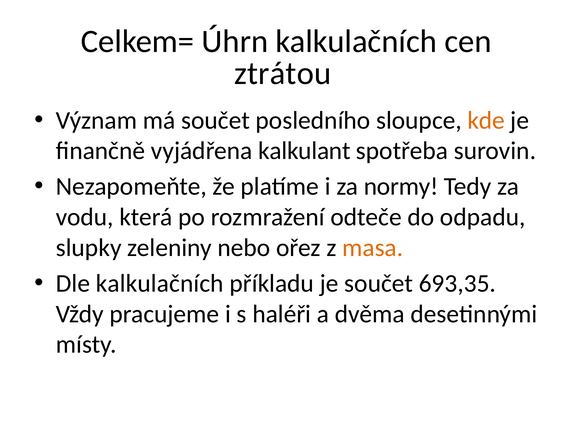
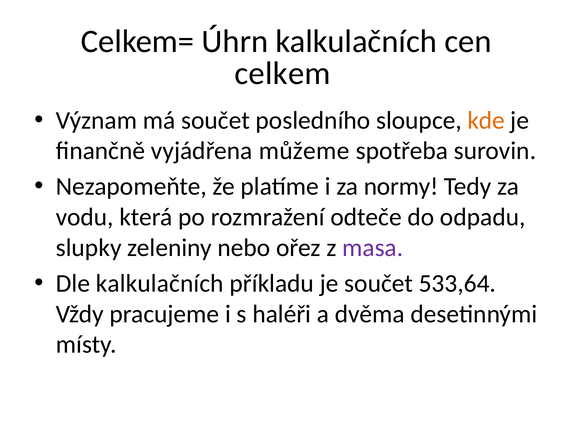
ztrátou: ztrátou -> celkem (283, 73)
kalkulant: kalkulant -> můžeme (304, 151)
masa colour: orange -> purple (373, 248)
693,35: 693,35 -> 533,64 (457, 283)
